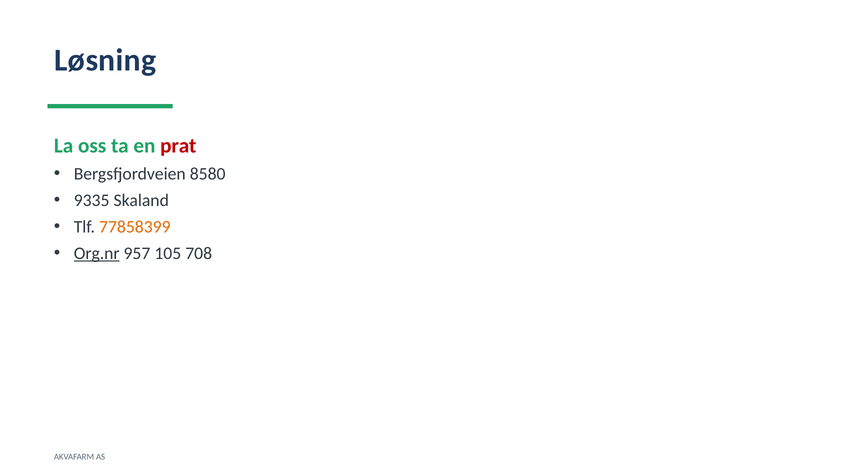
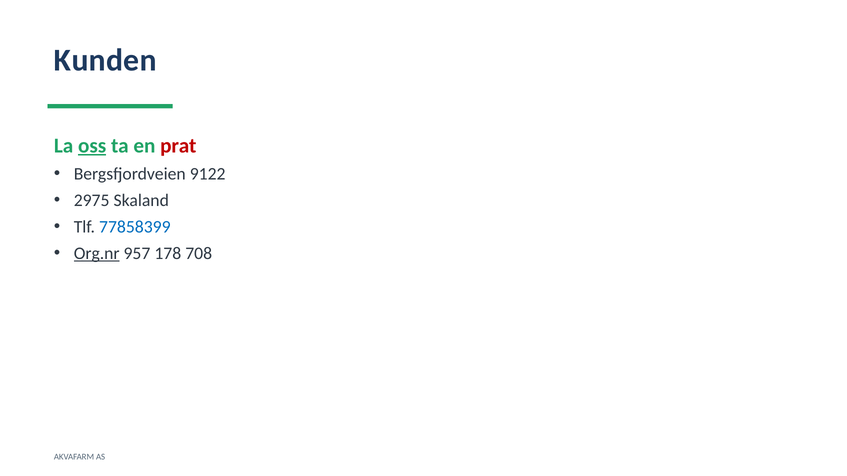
Løsning: Løsning -> Kunden (105, 60)
oss underline: none -> present (92, 146)
8580: 8580 -> 9122 (208, 174)
9335: 9335 -> 2975 (92, 201)
77858399 colour: orange -> blue (135, 227)
105: 105 -> 178 (168, 254)
